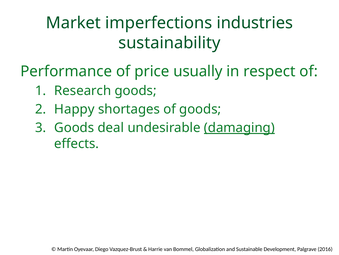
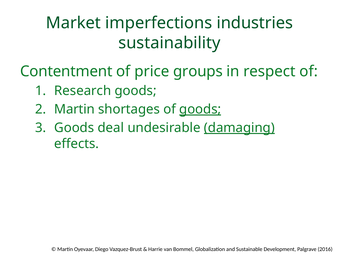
Performance: Performance -> Contentment (66, 71)
usually: usually -> groups (198, 71)
Happy: Happy -> Martin (75, 109)
goods underline: none -> present (200, 109)
